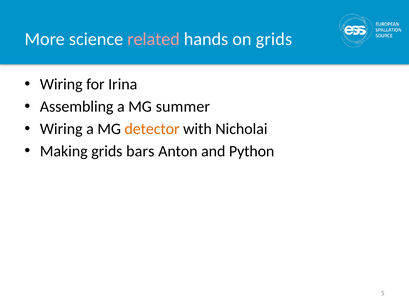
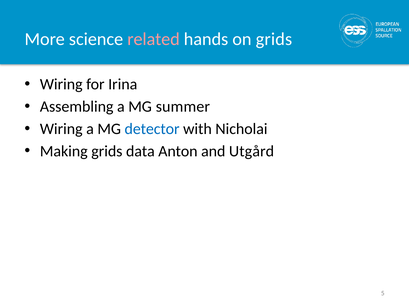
detector colour: orange -> blue (152, 129)
bars: bars -> data (140, 151)
Python: Python -> Utgård (252, 151)
